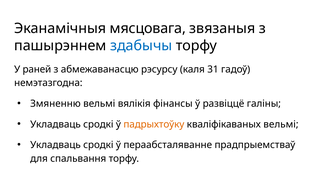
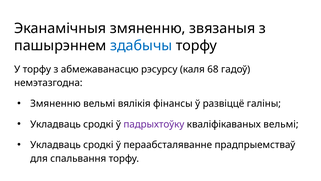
Эканамічныя мясцовага: мясцовага -> змяненню (148, 28)
У раней: раней -> торфу (37, 69)
31: 31 -> 68 (213, 69)
падрыхтоўку colour: orange -> purple (154, 124)
